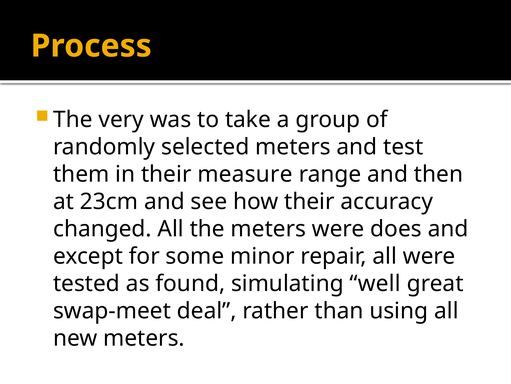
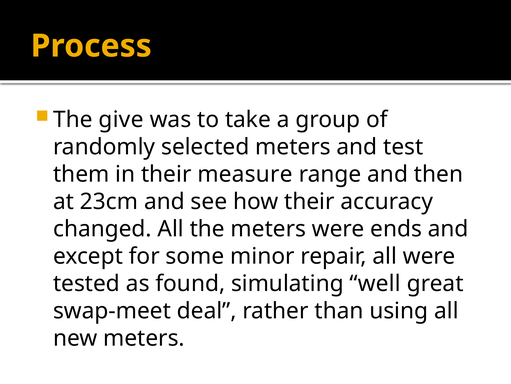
very: very -> give (121, 120)
does: does -> ends (396, 229)
